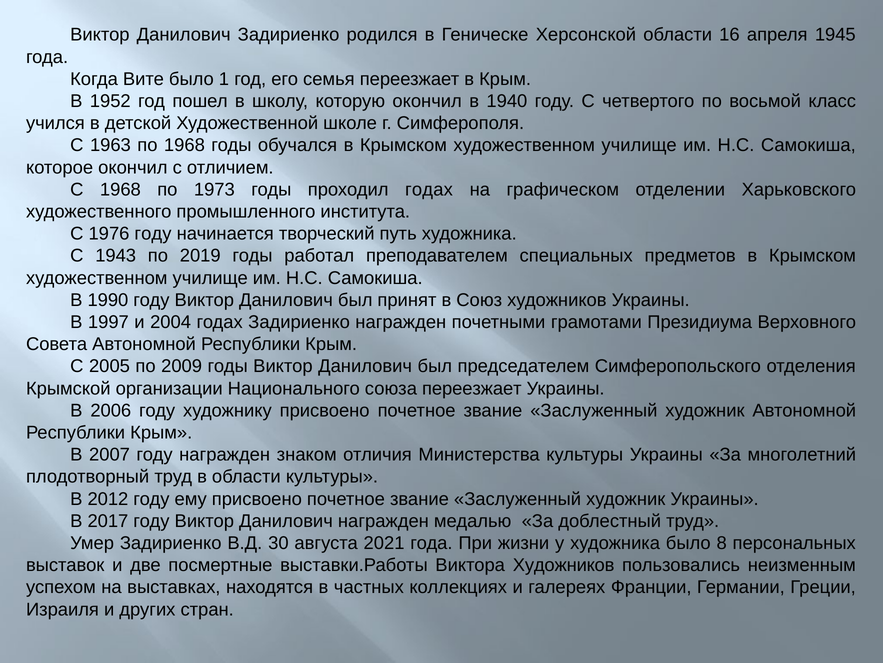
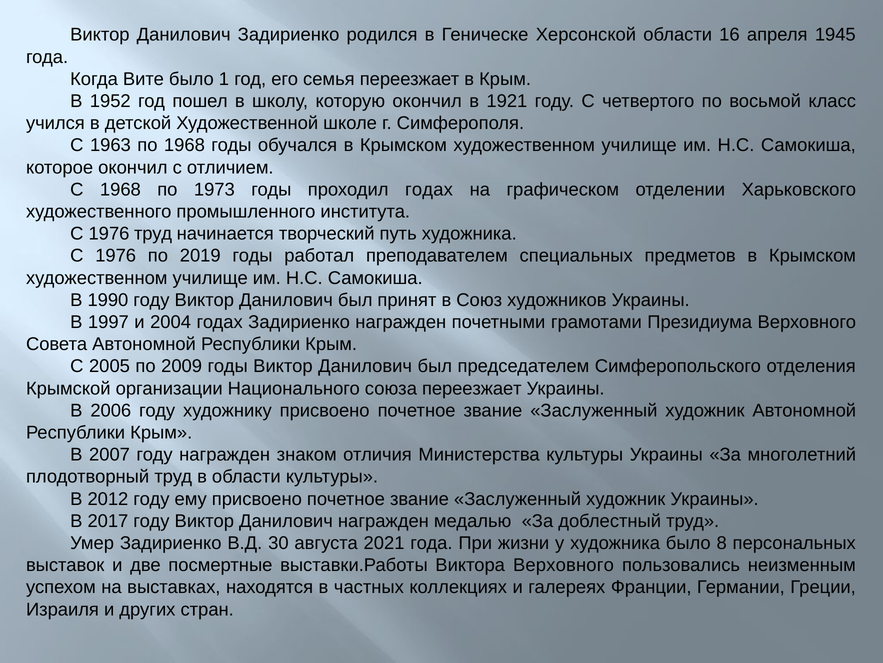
1940: 1940 -> 1921 (507, 101)
1976 году: году -> труд (153, 234)
1943: 1943 -> 1976 (116, 256)
Виктора Художников: Художников -> Верховного (563, 565)
